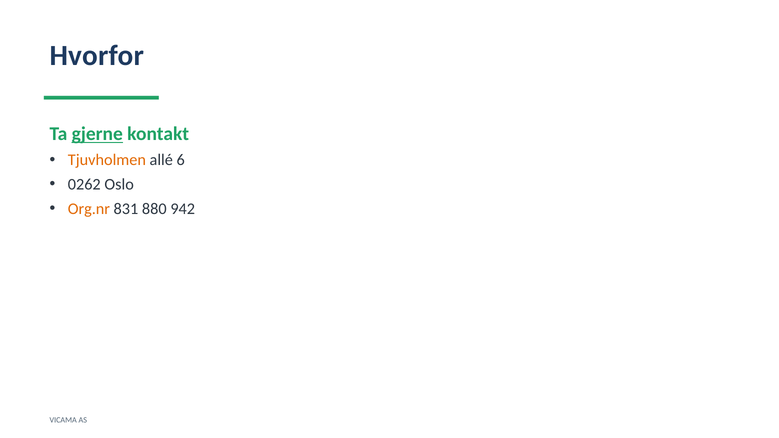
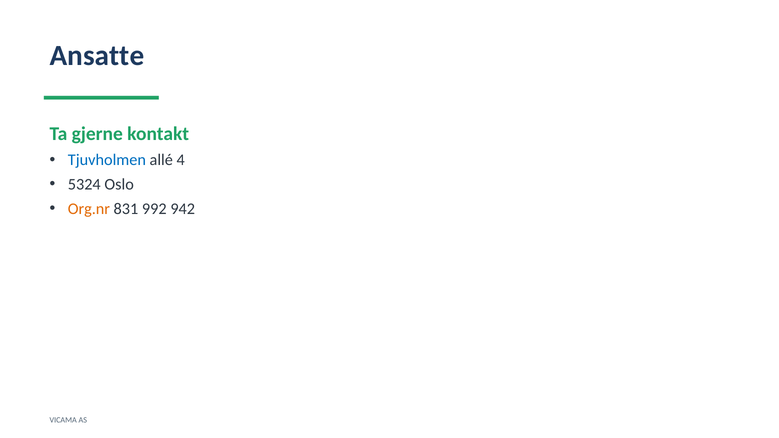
Hvorfor: Hvorfor -> Ansatte (97, 56)
gjerne underline: present -> none (97, 134)
Tjuvholmen colour: orange -> blue (107, 160)
6: 6 -> 4 (181, 160)
0262: 0262 -> 5324 (84, 185)
880: 880 -> 992 (154, 209)
